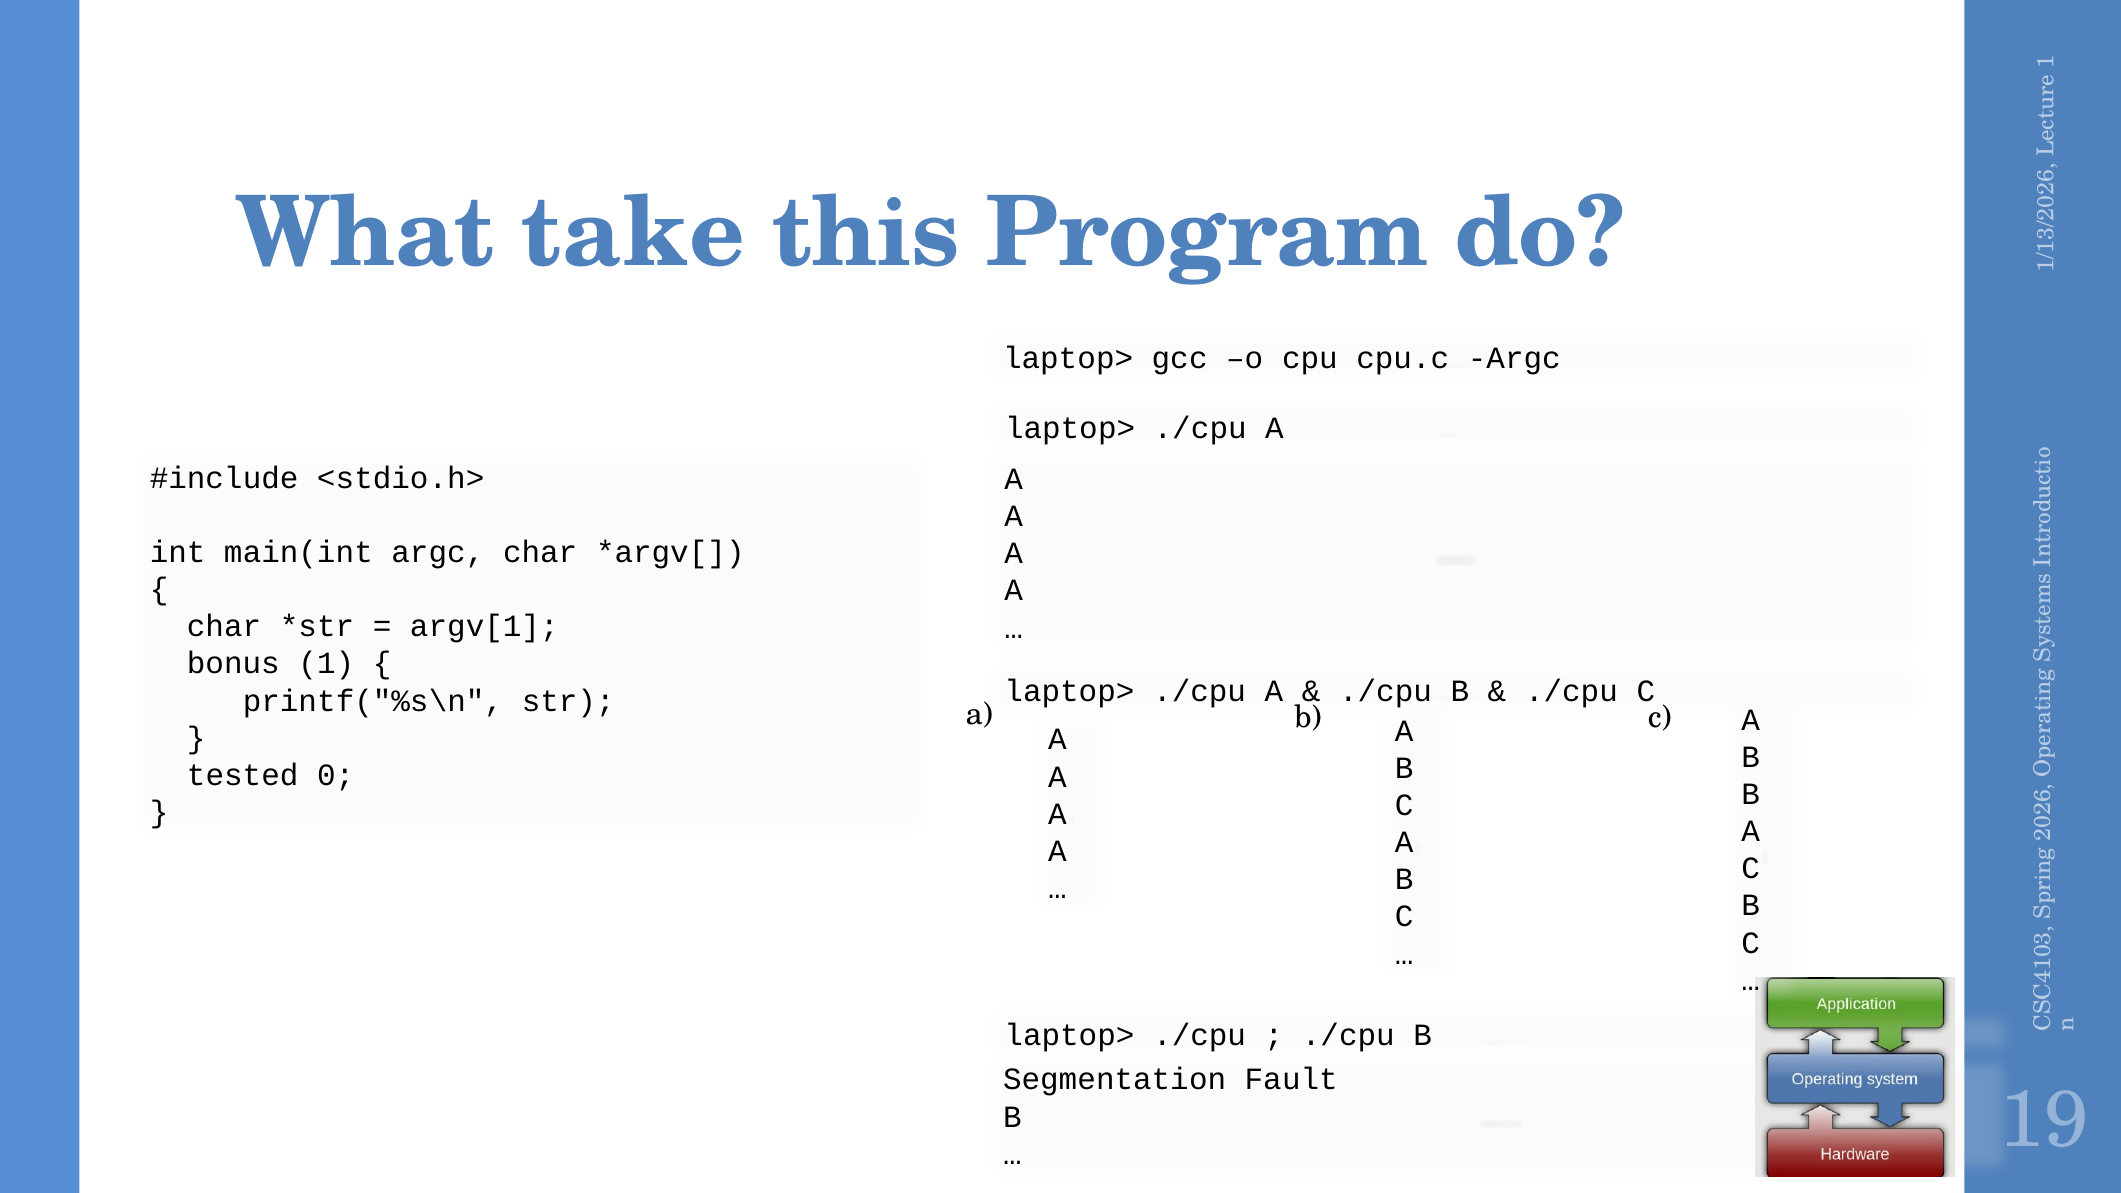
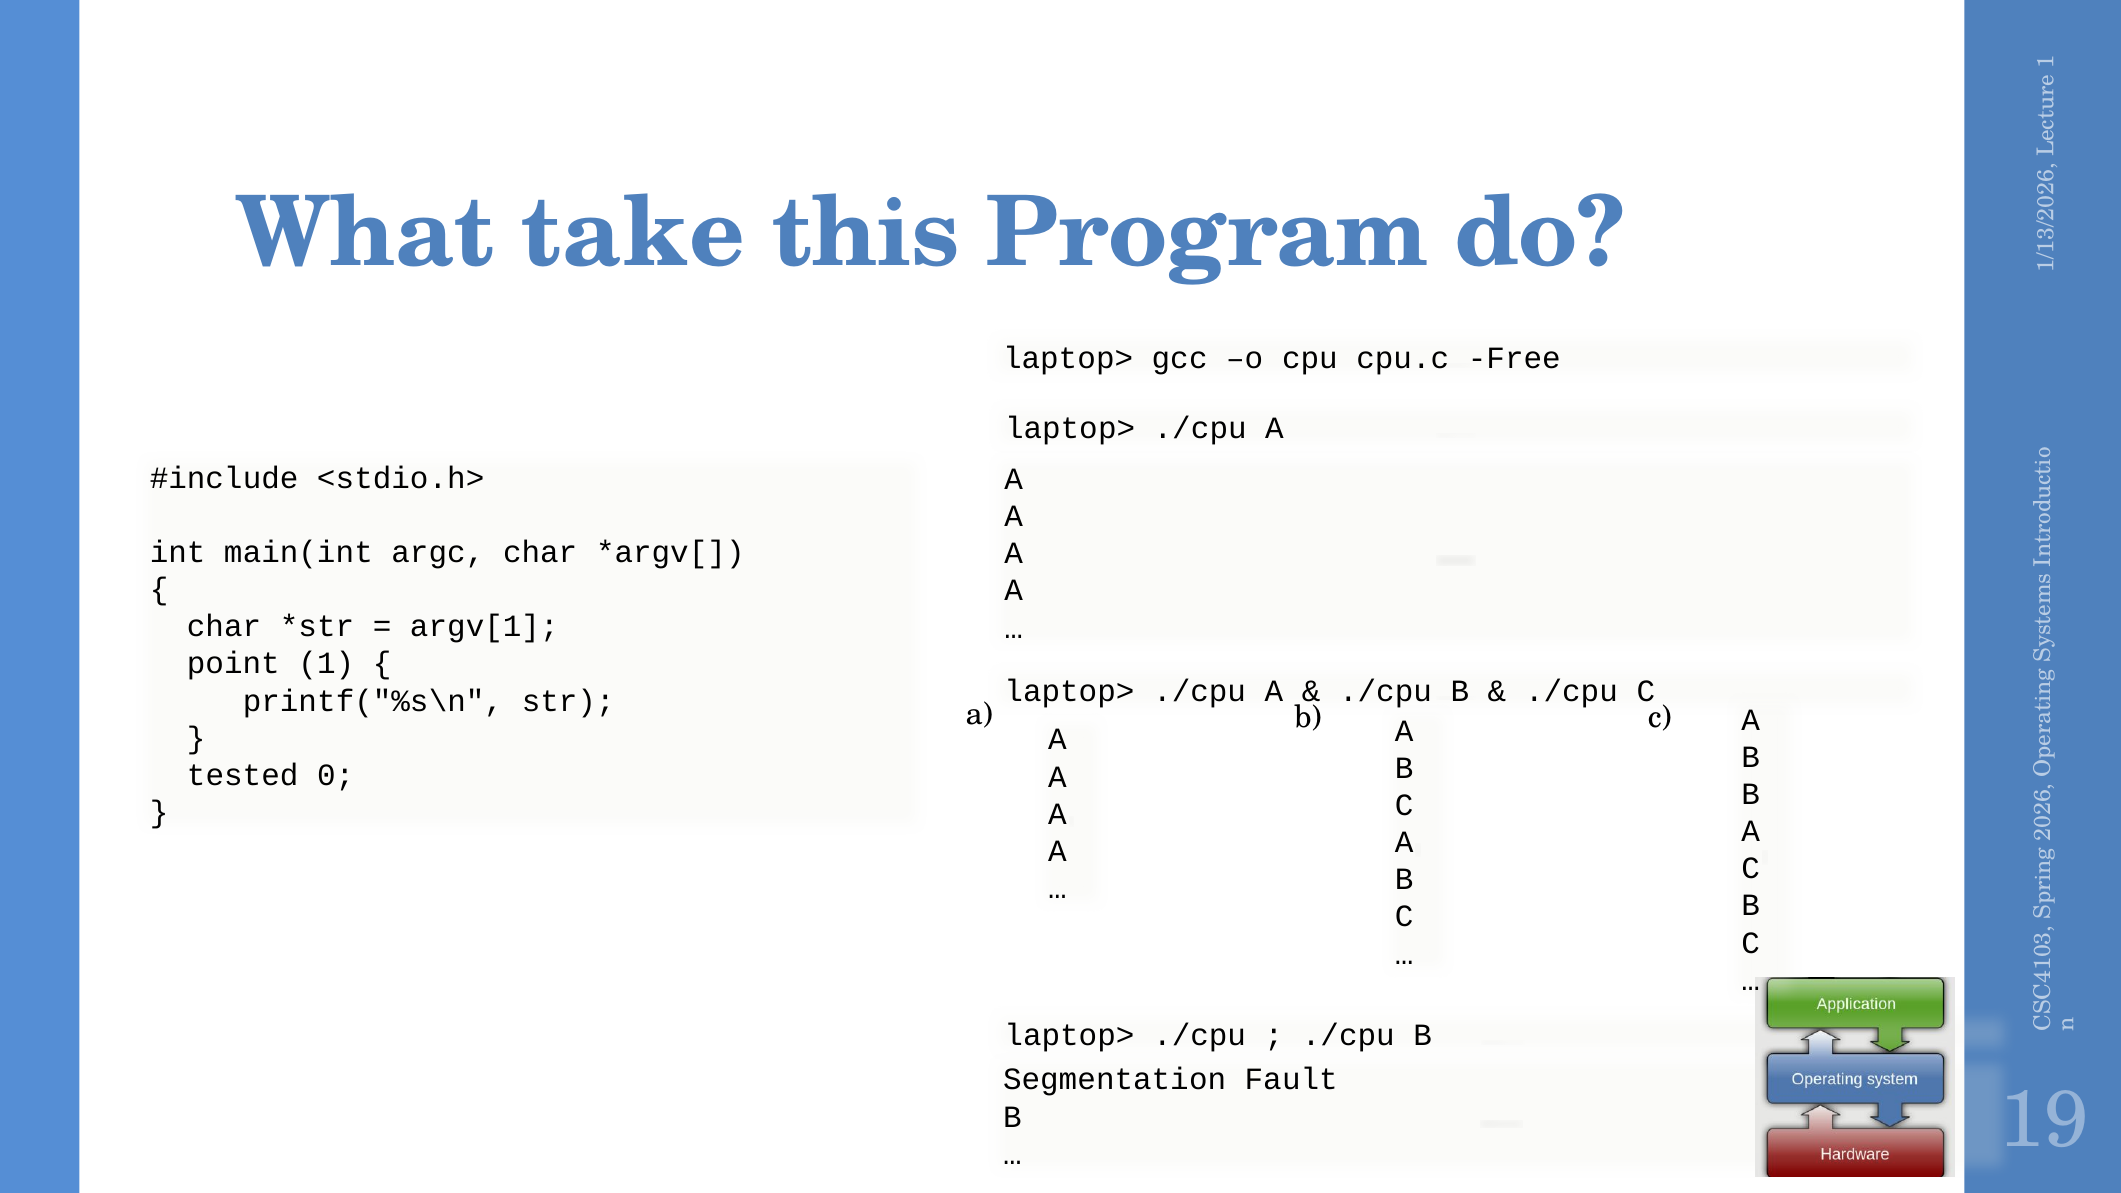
cpu.c Argc: Argc -> Free (1514, 358)
bonus: bonus -> point (233, 664)
